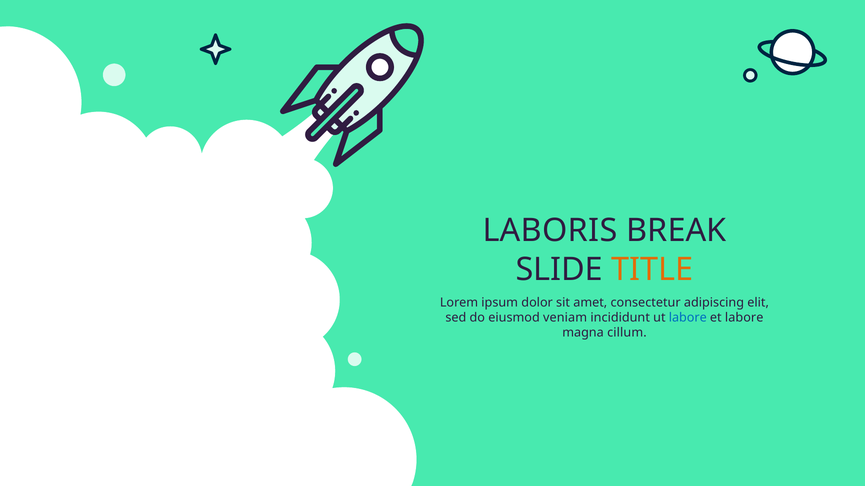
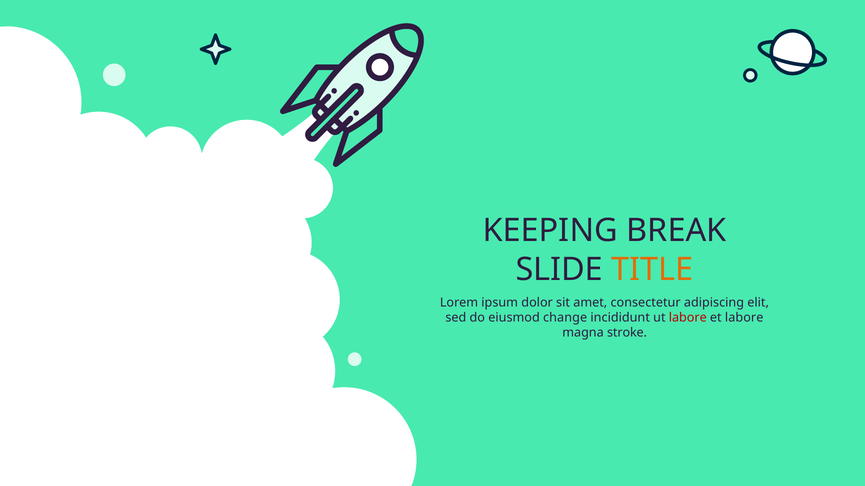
LABORIS: LABORIS -> KEEPING (550, 231)
veniam: veniam -> change (565, 318)
labore colour: blue -> red (688, 318)
cillum: cillum -> stroke (627, 333)
